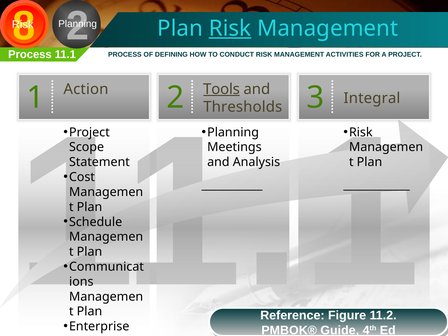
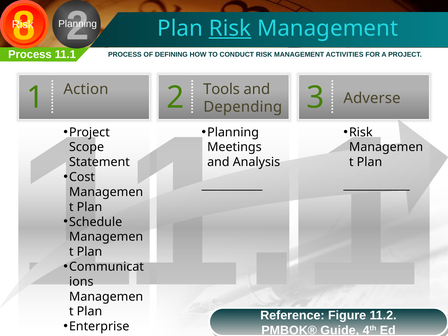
Tools underline: present -> none (221, 89)
Integral: Integral -> Adverse (372, 98)
Thresholds: Thresholds -> Depending (243, 107)
